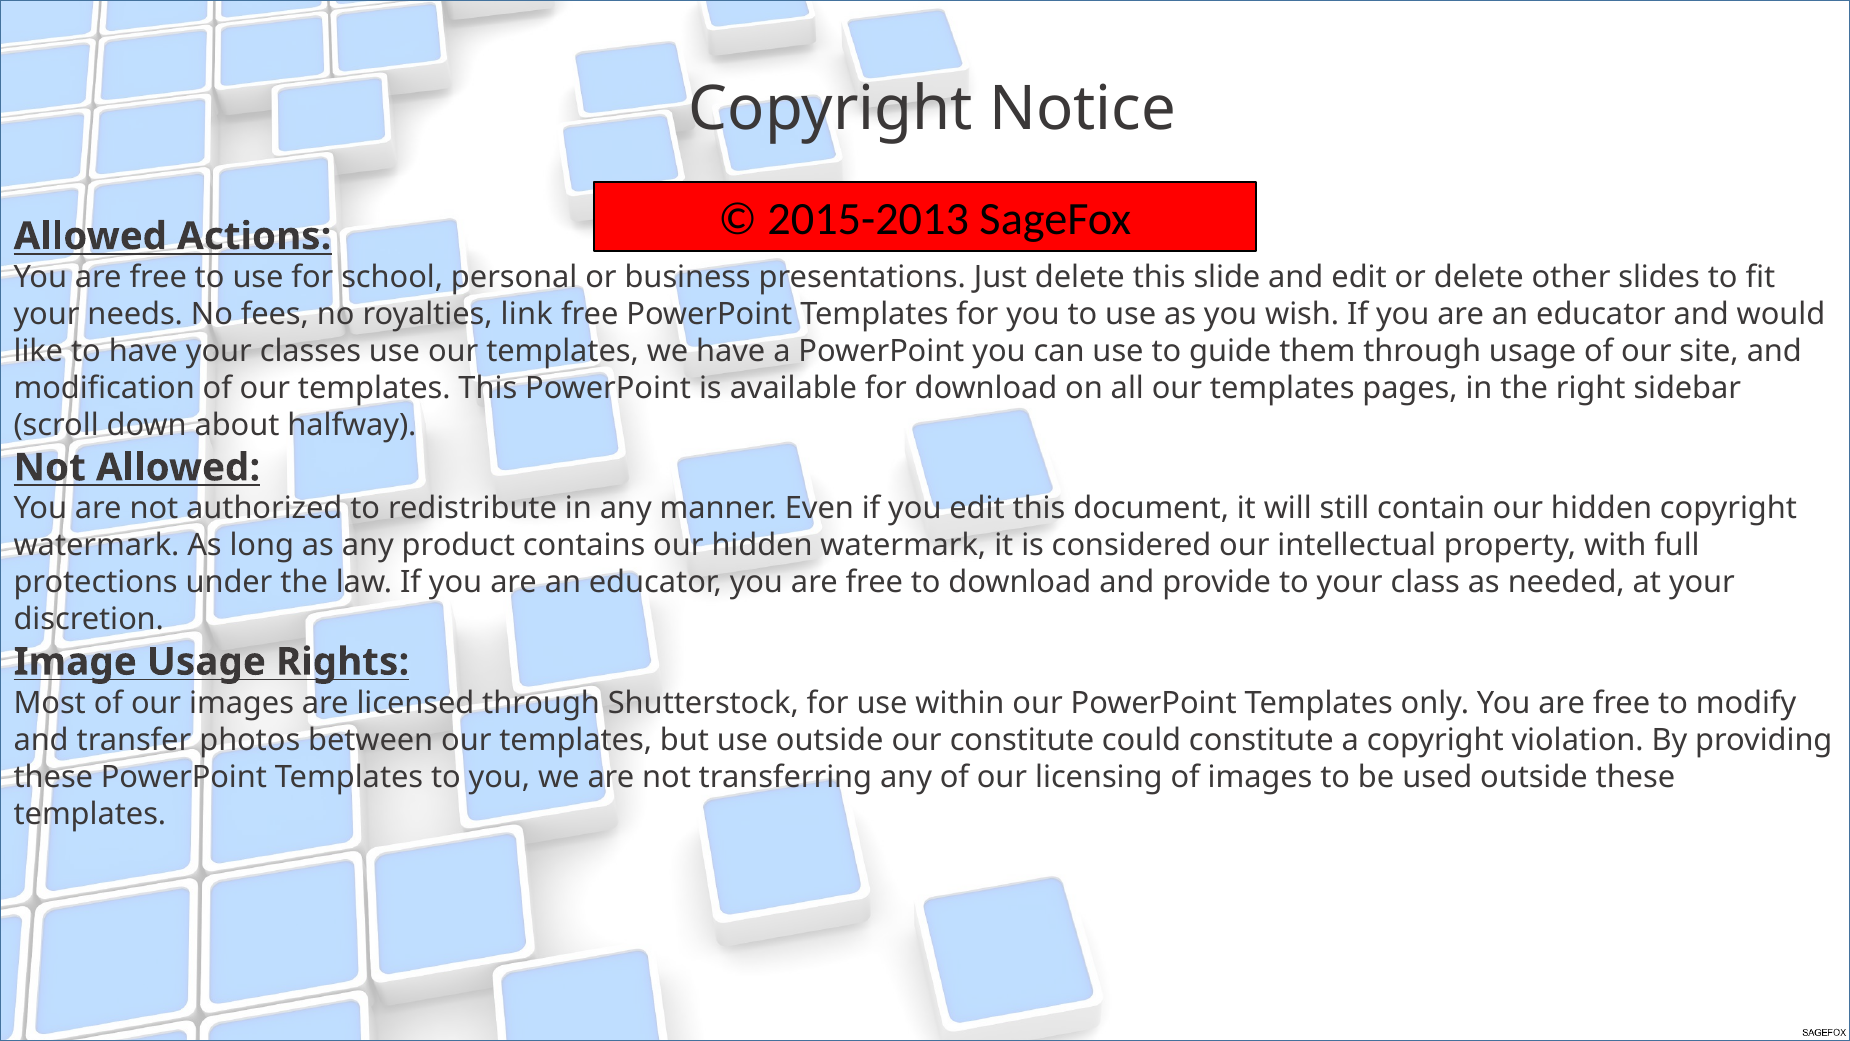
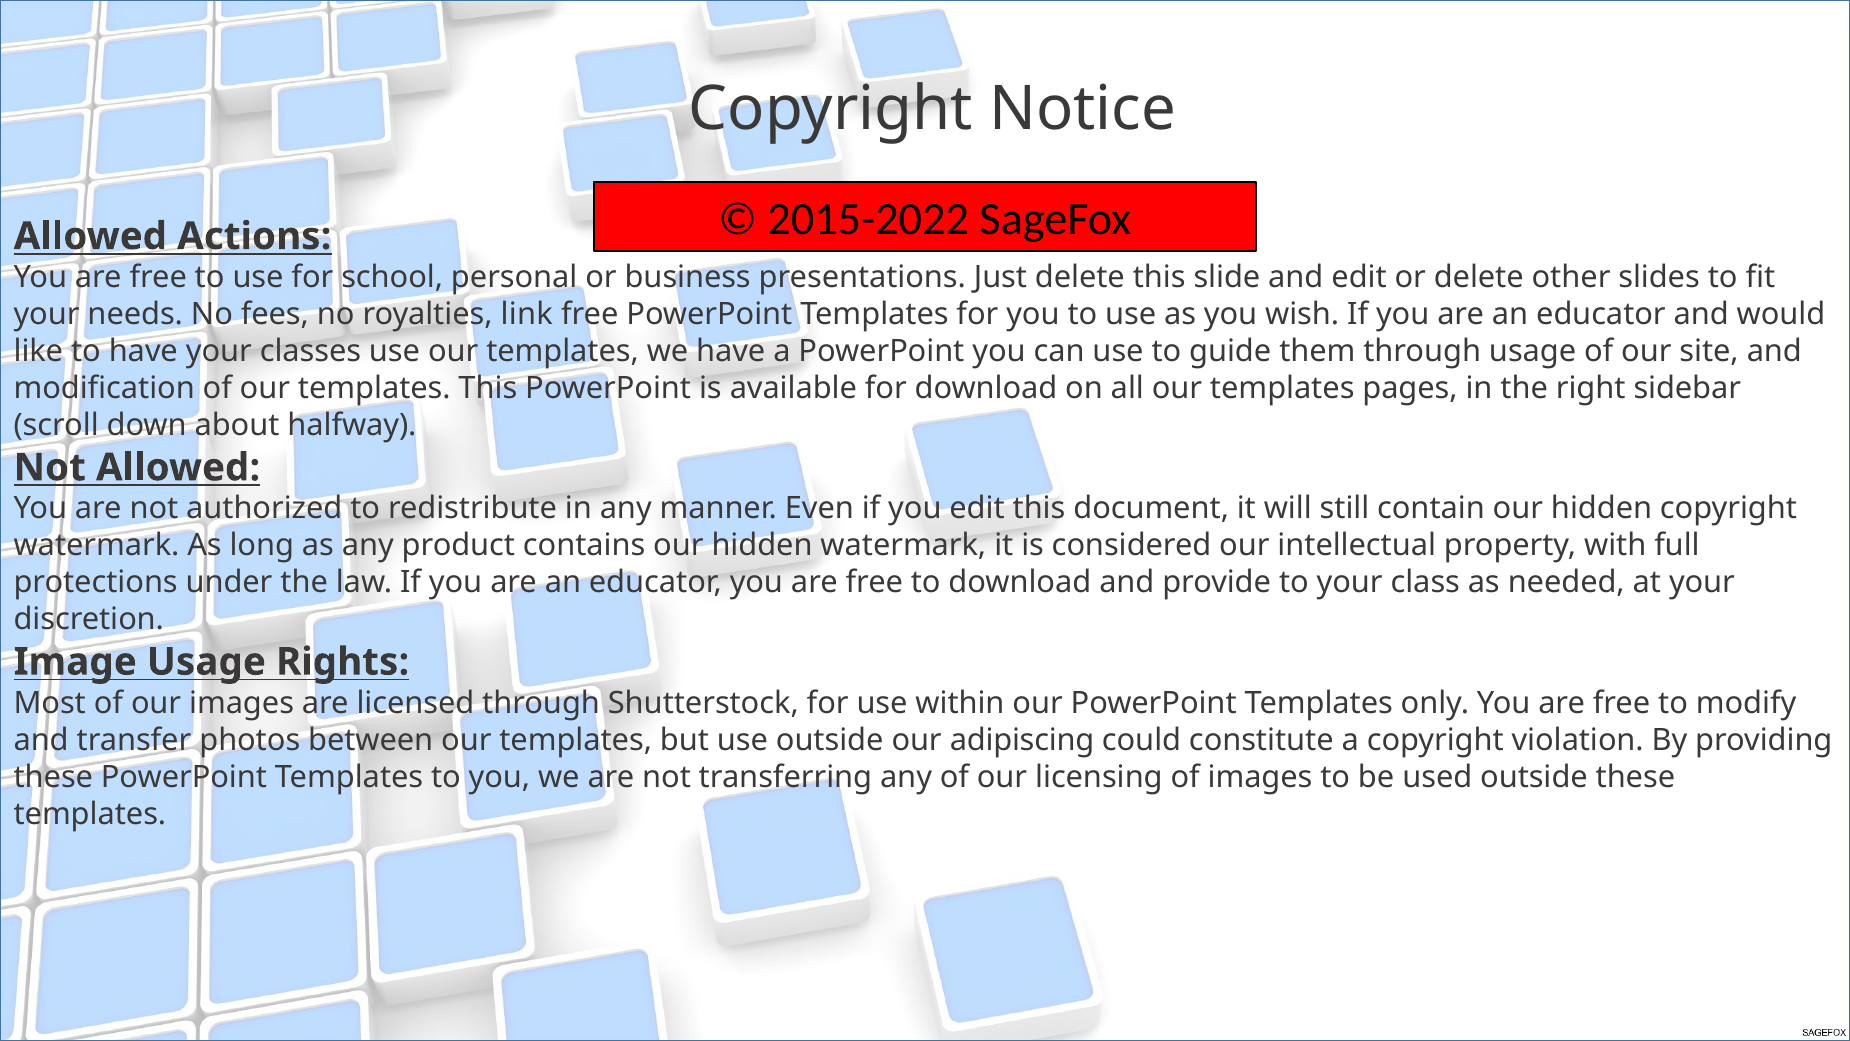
2015-2013: 2015-2013 -> 2015-2022 (868, 220)
our constitute: constitute -> adipiscing (1022, 740)
